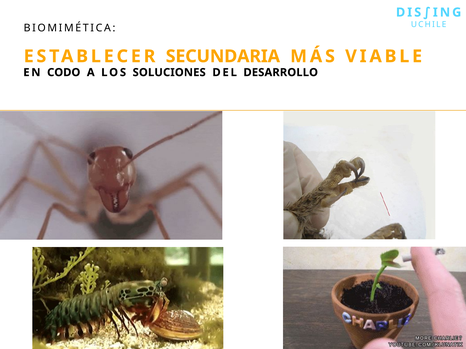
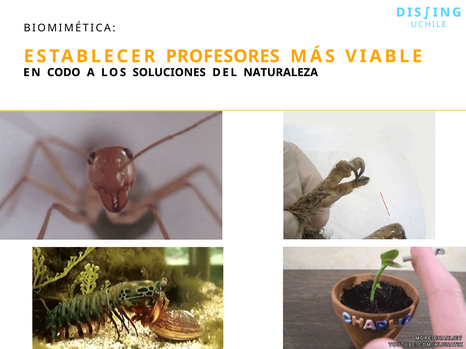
SECUNDARIA: SECUNDARIA -> PROFESORES (223, 56)
DESARROLLO: DESARROLLO -> NATURALEZA (281, 73)
